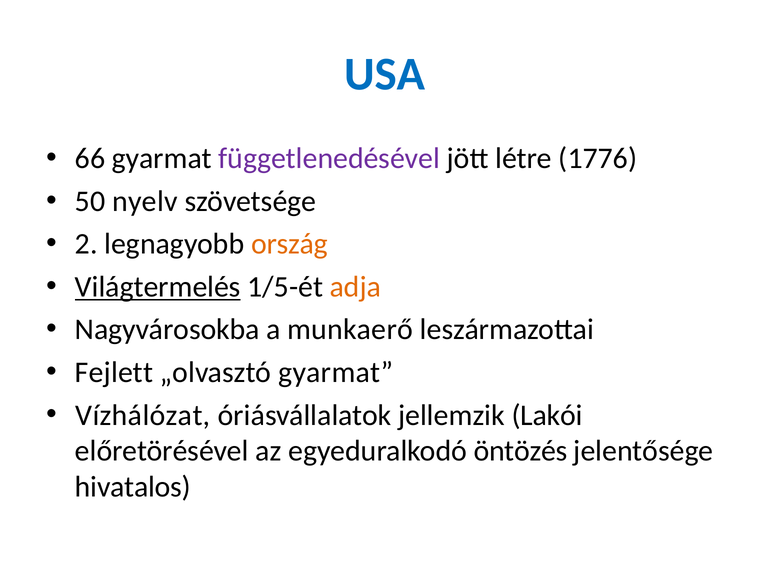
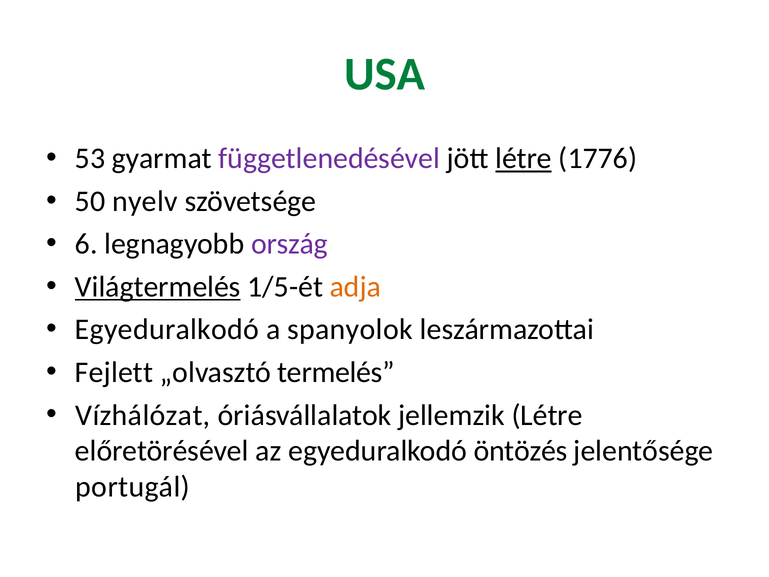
USA colour: blue -> green (385, 74)
66: 66 -> 53 (90, 158)
létre underline: none -> present (524, 158)
2: 2 -> 6 (86, 244)
ország colour: orange -> purple (289, 244)
Nagyvárosokba: Nagyvárosokba -> Egyeduralkodó (167, 329)
munkaerő: munkaerő -> spanyolok (350, 329)
„olvasztó gyarmat: gyarmat -> termelés (336, 372)
jellemzik Lakói: Lakói -> Létre (547, 415)
hivatalos: hivatalos -> portugál (133, 487)
